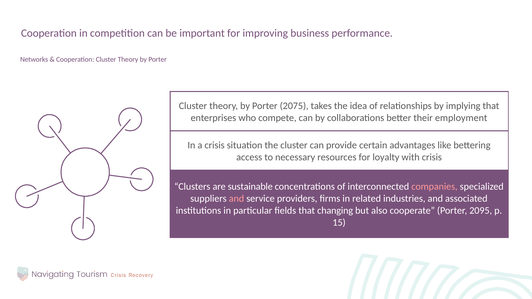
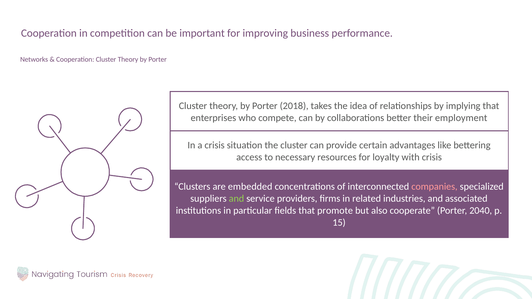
2075: 2075 -> 2018 (294, 106)
sustainable: sustainable -> embedded (250, 187)
and colour: pink -> light green (236, 199)
changing: changing -> promote (335, 211)
2095: 2095 -> 2040 (481, 211)
